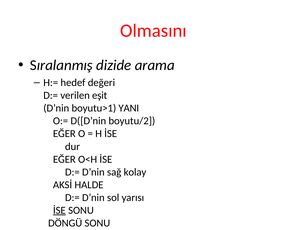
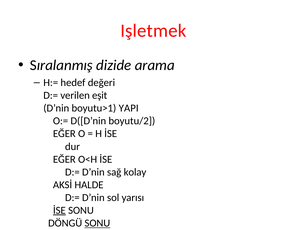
Olmasını: Olmasını -> Işletmek (153, 31)
YANI: YANI -> YAPI (129, 108)
SONU underline: none -> present (97, 223)
